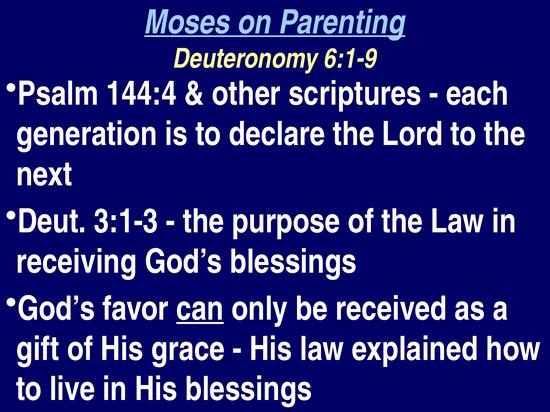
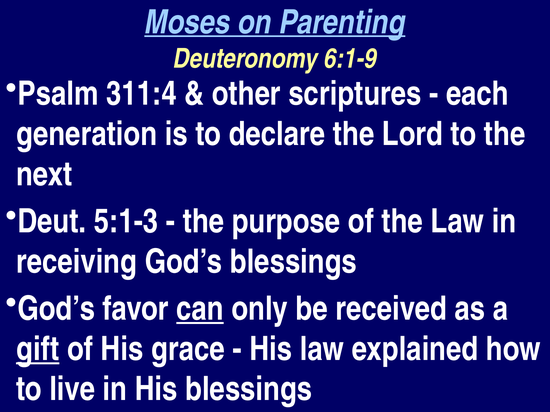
144:4: 144:4 -> 311:4 (141, 94)
3:1-3: 3:1-3 -> 5:1-3 (126, 222)
gift underline: none -> present (38, 349)
